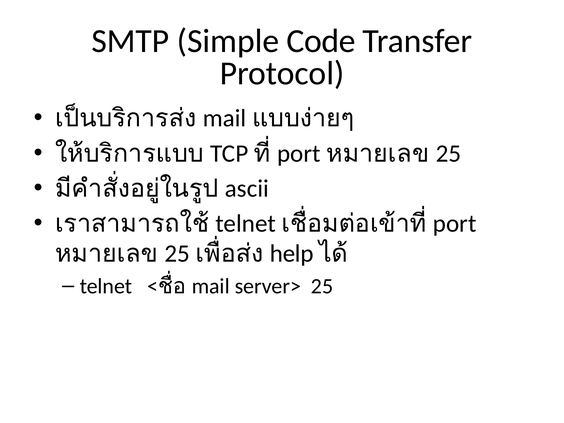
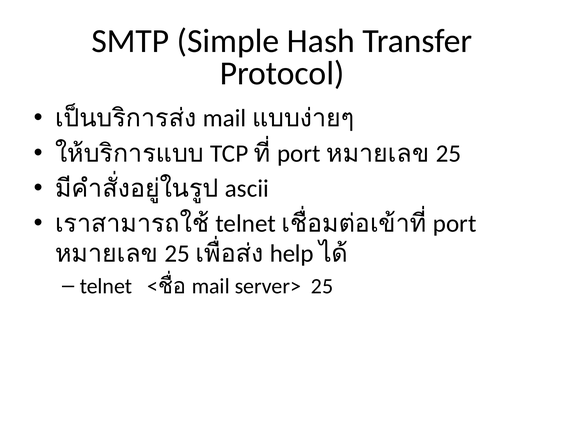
Code: Code -> Hash (321, 41)
